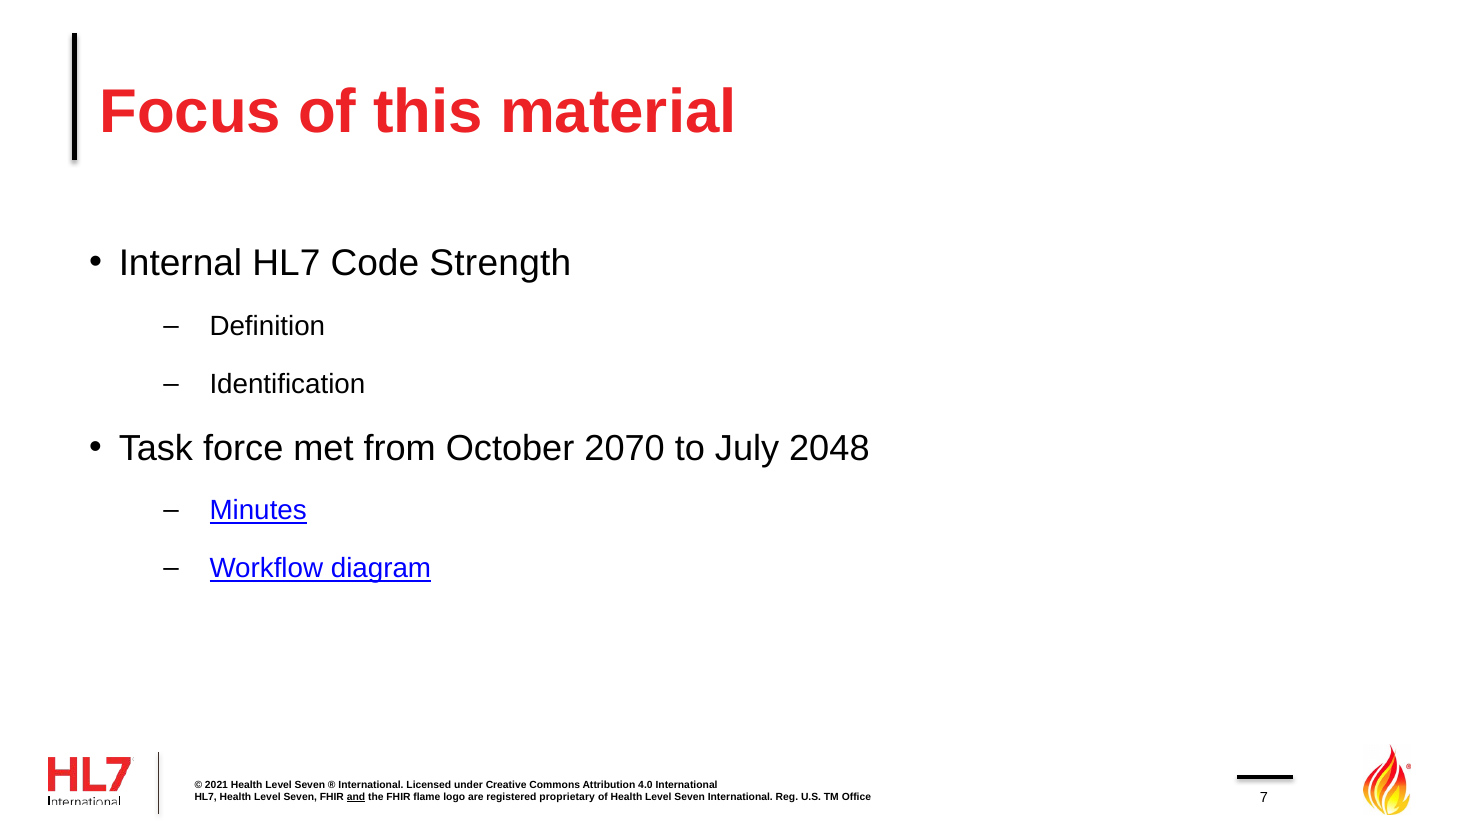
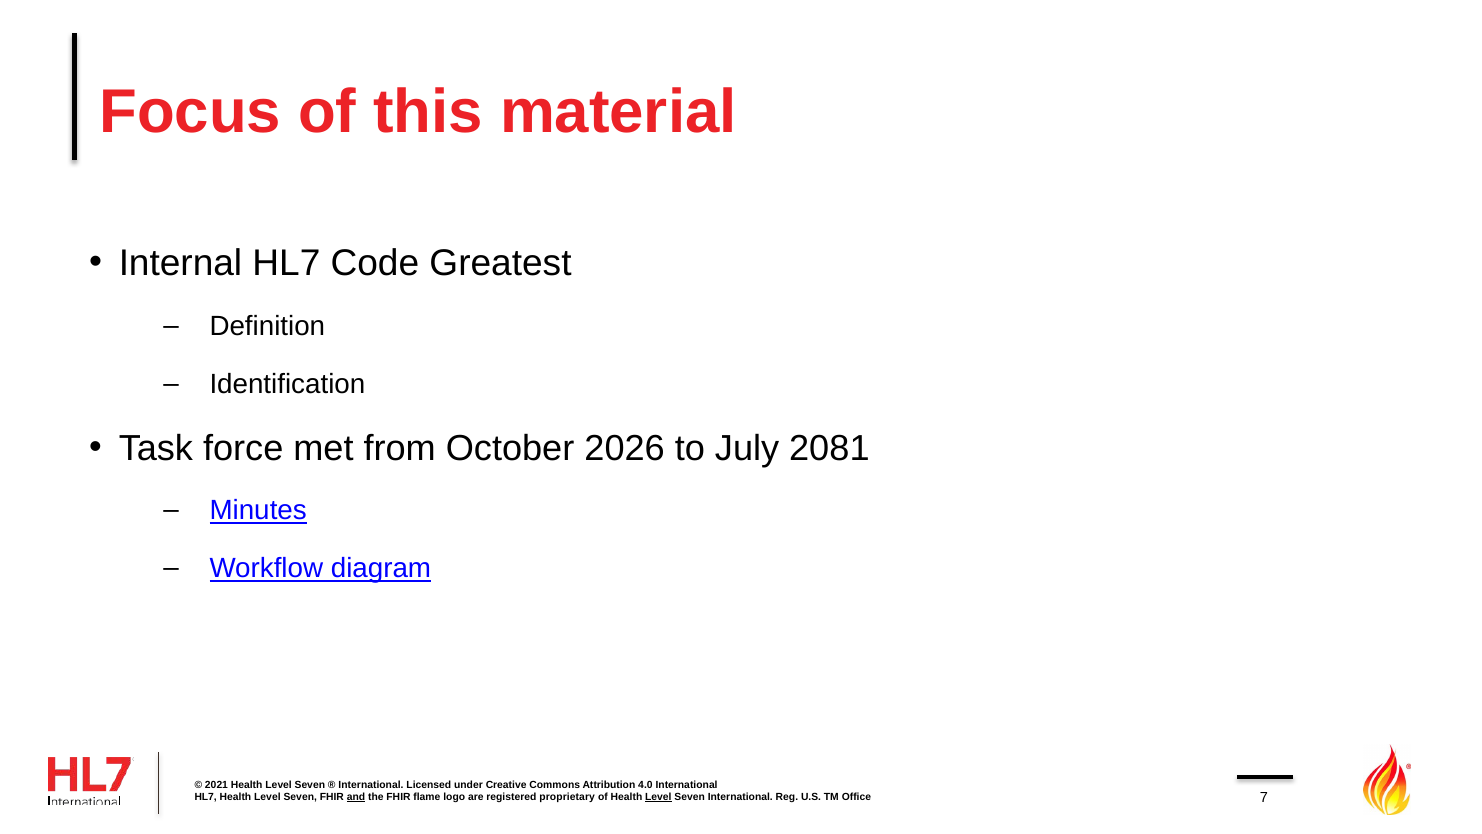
Strength: Strength -> Greatest (500, 263)
2070: 2070 -> 2026 (625, 448)
2048: 2048 -> 2081 (829, 448)
Level underline: none -> present (658, 797)
